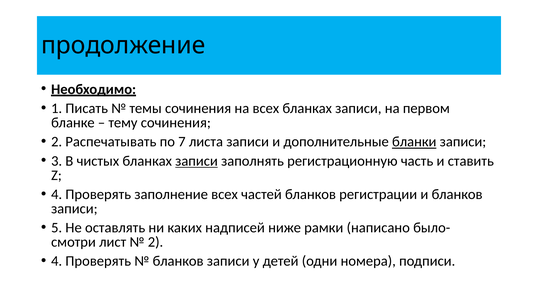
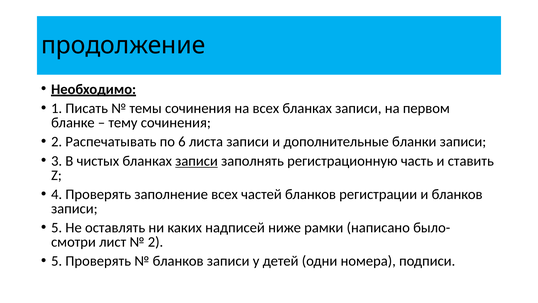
7: 7 -> 6 (182, 142)
бланки underline: present -> none (414, 142)
4: 4 -> 5 (57, 261)
